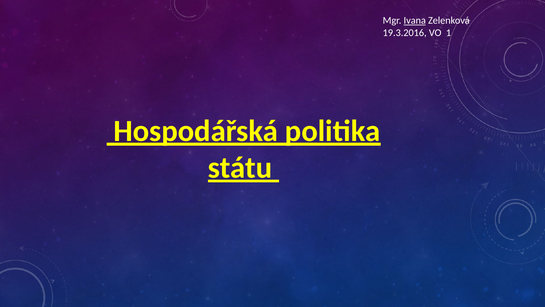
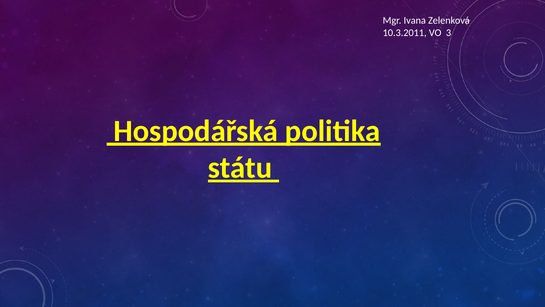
Ivana underline: present -> none (415, 20)
19.3.2016: 19.3.2016 -> 10.3.2011 (405, 33)
1: 1 -> 3 (449, 33)
